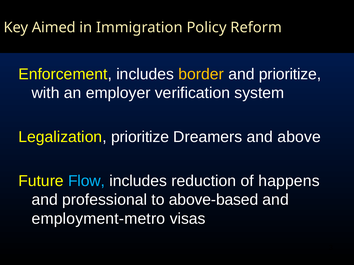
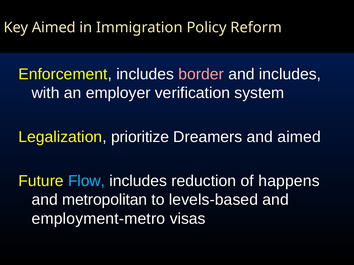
border colour: yellow -> pink (201, 74)
and prioritize: prioritize -> includes (290, 74)
and above: above -> aimed (299, 137)
professional: professional -> metropolitan (105, 200)
above-based: above-based -> levels-based (213, 200)
